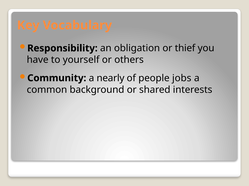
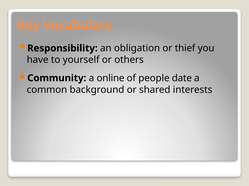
nearly: nearly -> online (111, 78)
jobs: jobs -> date (182, 78)
